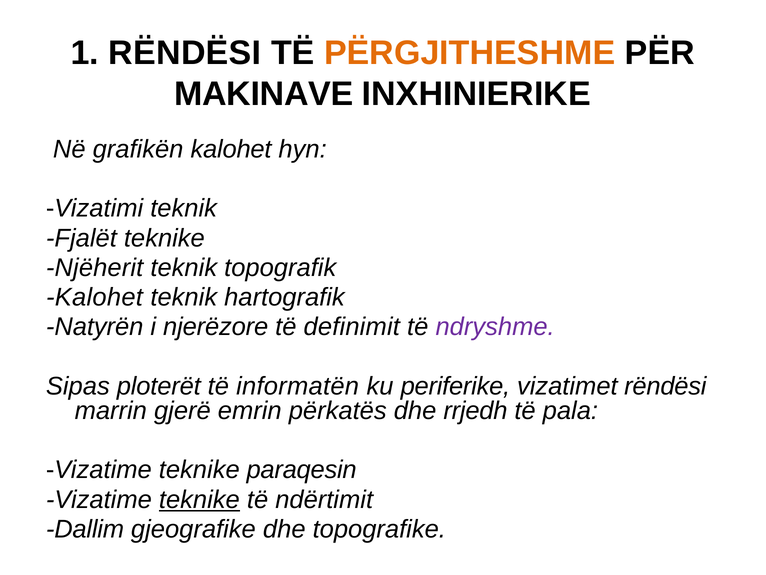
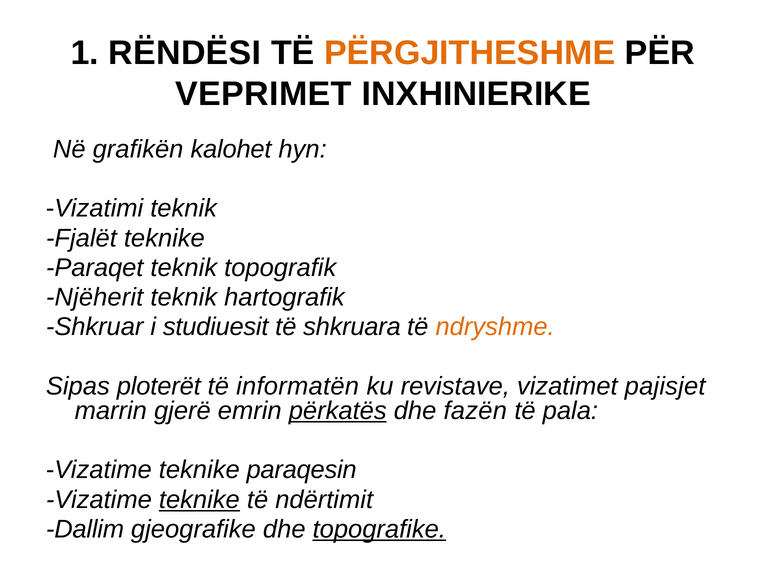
MAKINAVE: MAKINAVE -> VEPRIMET (263, 94)
Njëherit: Njëherit -> Paraqet (95, 267)
Kalohet: Kalohet -> Njëherit (95, 297)
Natyrën: Natyrën -> Shkruar (95, 327)
njerëzore: njerëzore -> studiuesit (216, 327)
definimit: definimit -> shkruara (352, 327)
ndryshme colour: purple -> orange (495, 327)
periferike: periferike -> revistave (455, 386)
vizatimet rëndësi: rëndësi -> pajisjet (665, 386)
përkatës underline: none -> present (338, 410)
rrjedh: rrjedh -> fazën (475, 410)
topografike underline: none -> present (379, 529)
